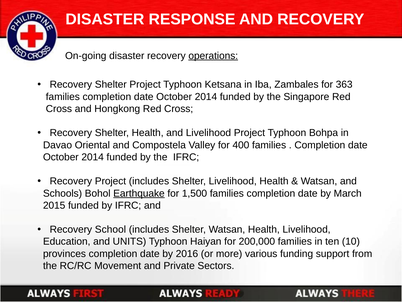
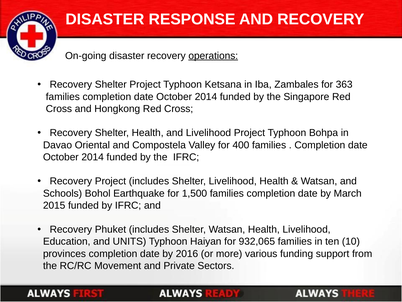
Earthquake underline: present -> none (139, 193)
School: School -> Phuket (111, 229)
200,000: 200,000 -> 932,065 (257, 241)
